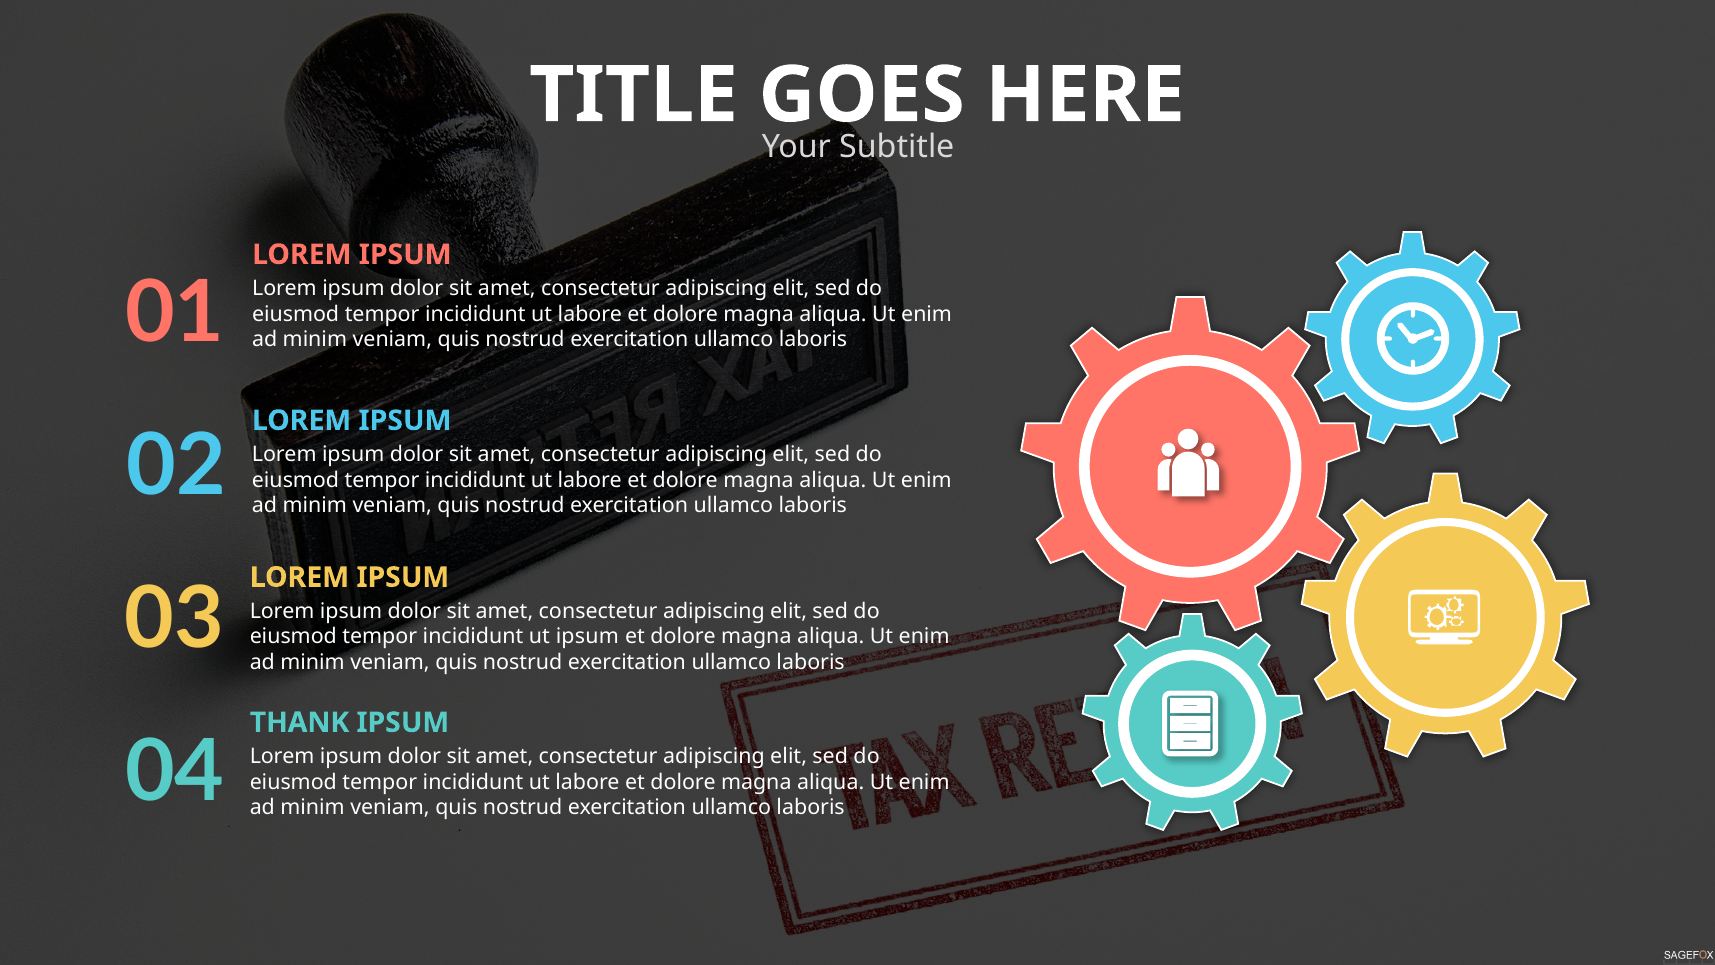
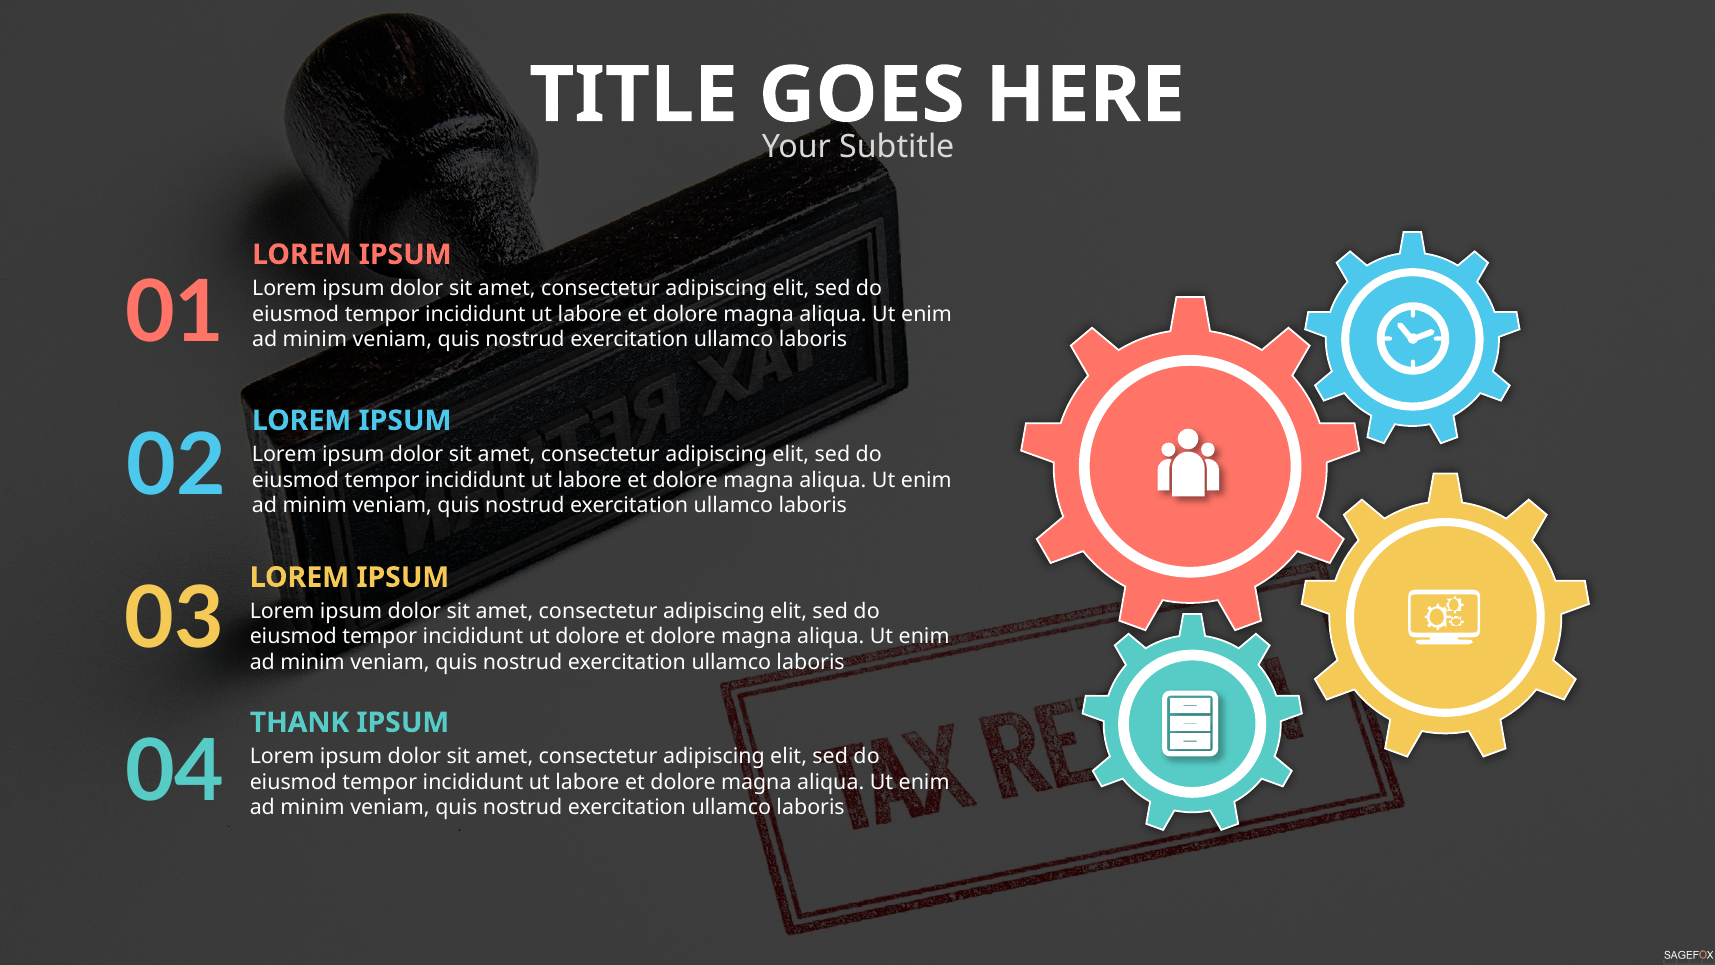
ut ipsum: ipsum -> dolore (588, 637)
